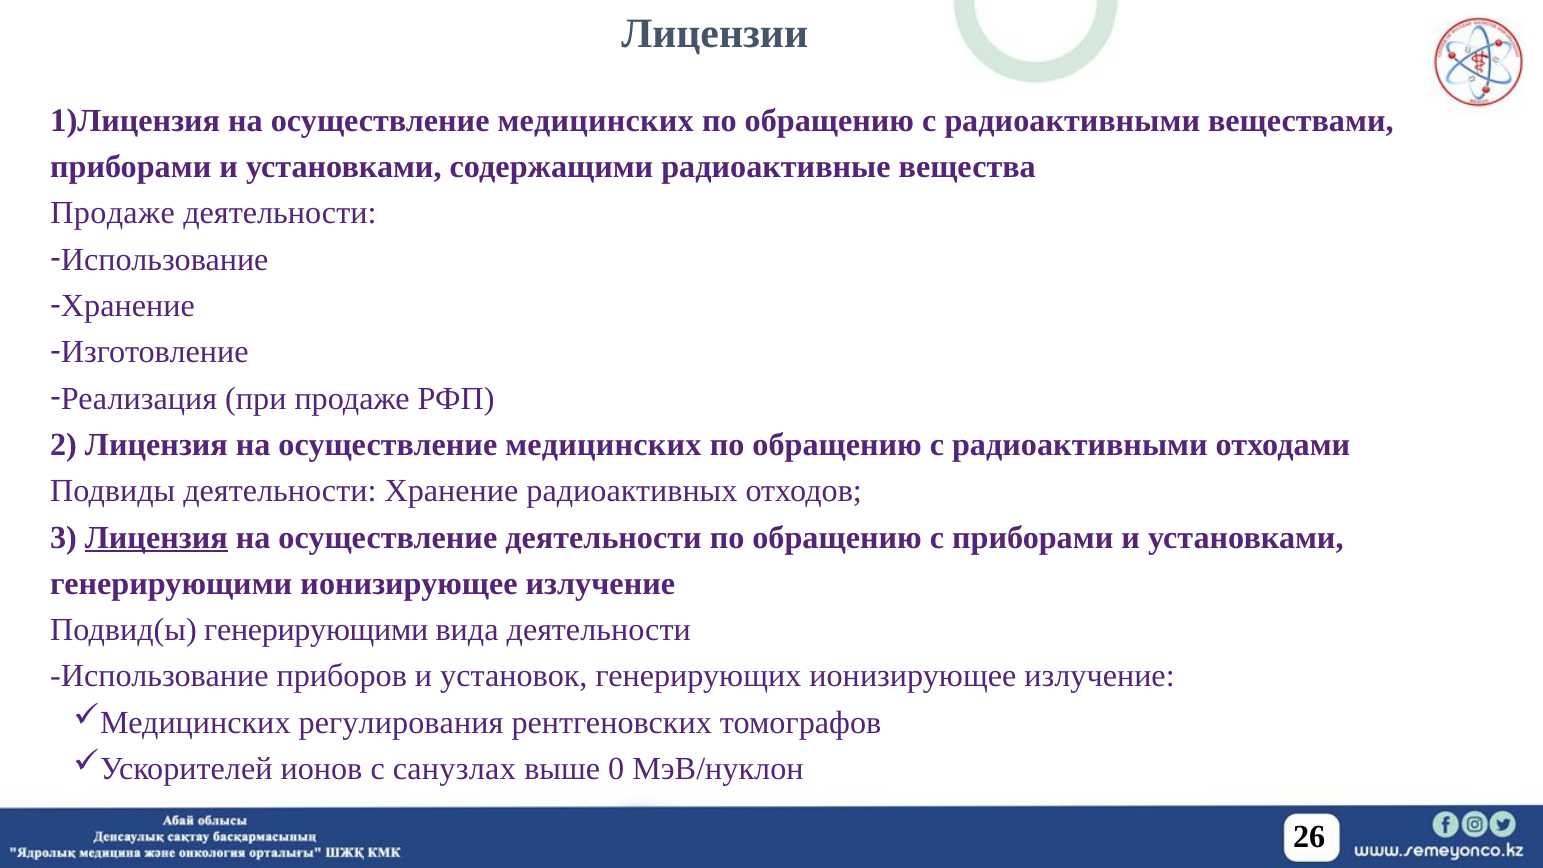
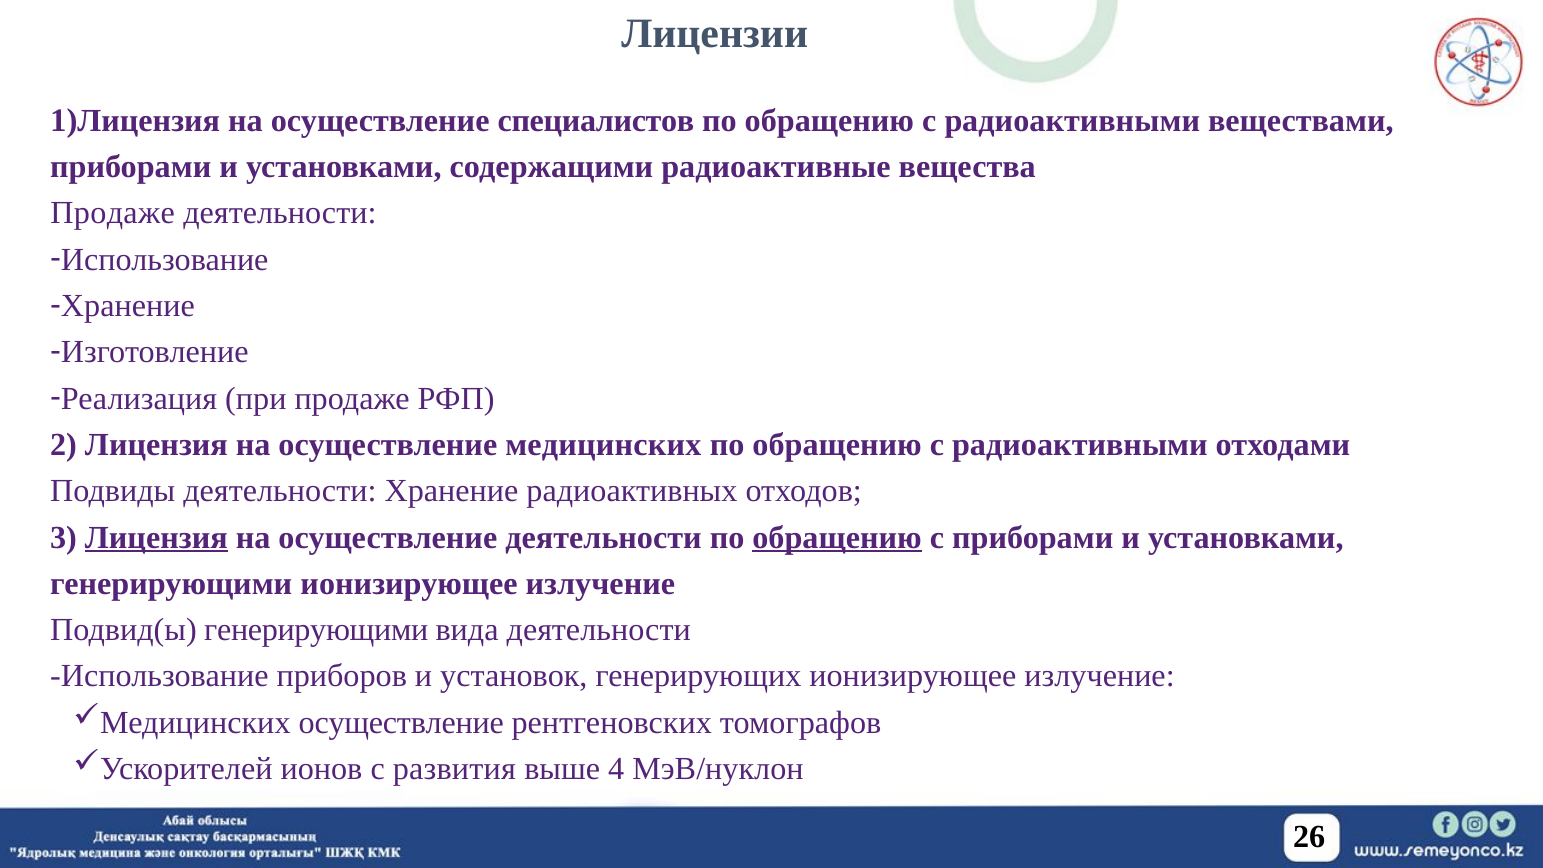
медицинских: медицинских -> специалистов (596, 121)
обращению underline: none -> present (837, 537)
регулирования: регулирования -> осуществление (401, 723)
санузлах: санузлах -> развития (454, 769)
0: 0 -> 4 (616, 769)
